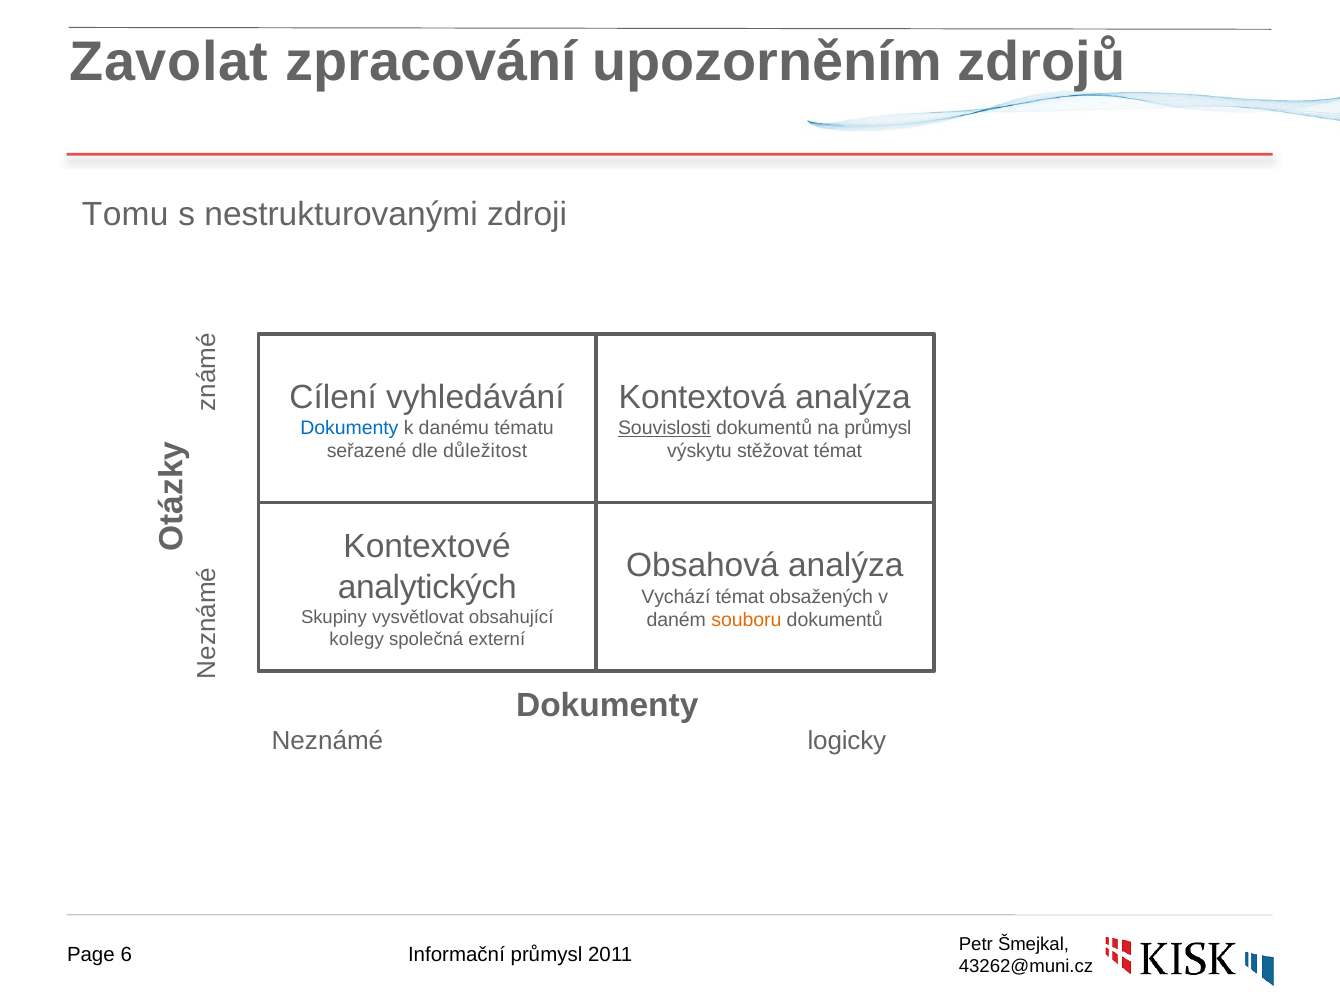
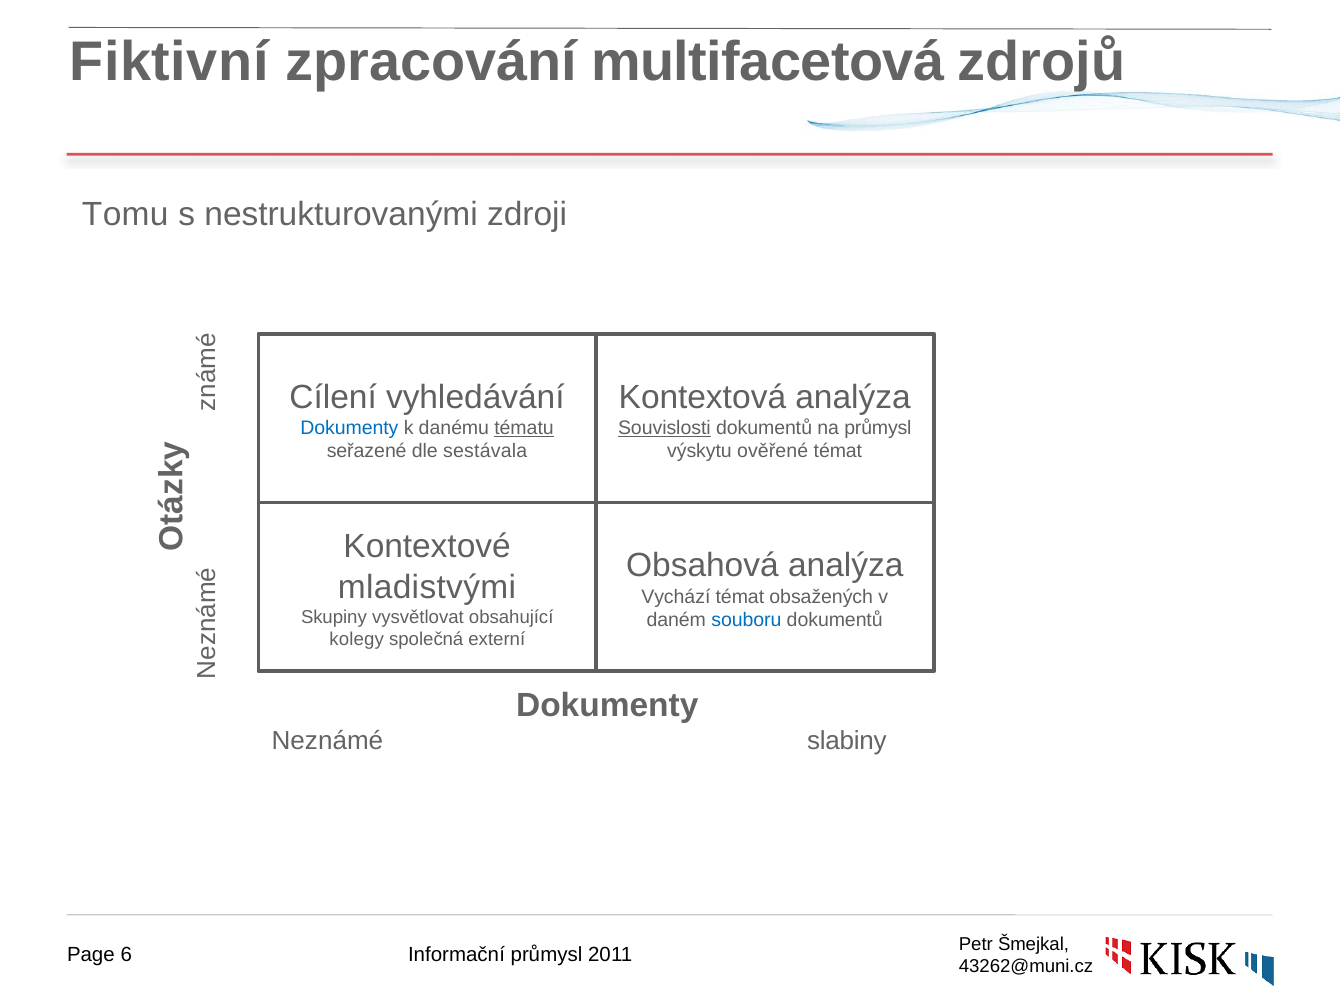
Zavolat: Zavolat -> Fiktivní (169, 62)
upozorněním: upozorněním -> multifacetová (768, 62)
tématu underline: none -> present (524, 428)
důležitost: důležitost -> sestávala (485, 451)
stěžovat: stěžovat -> ověřené (773, 451)
analytických: analytických -> mladistvými (427, 587)
souboru colour: orange -> blue (746, 620)
logicky: logicky -> slabiny (847, 741)
